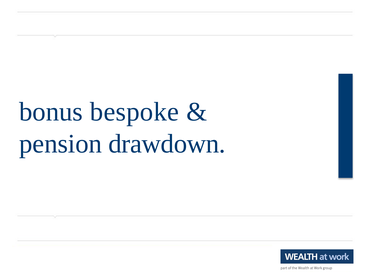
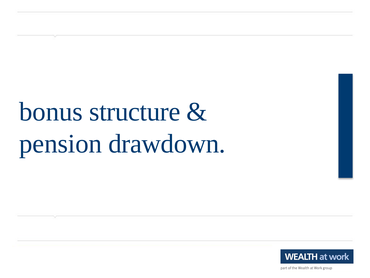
bespoke: bespoke -> structure (135, 112)
